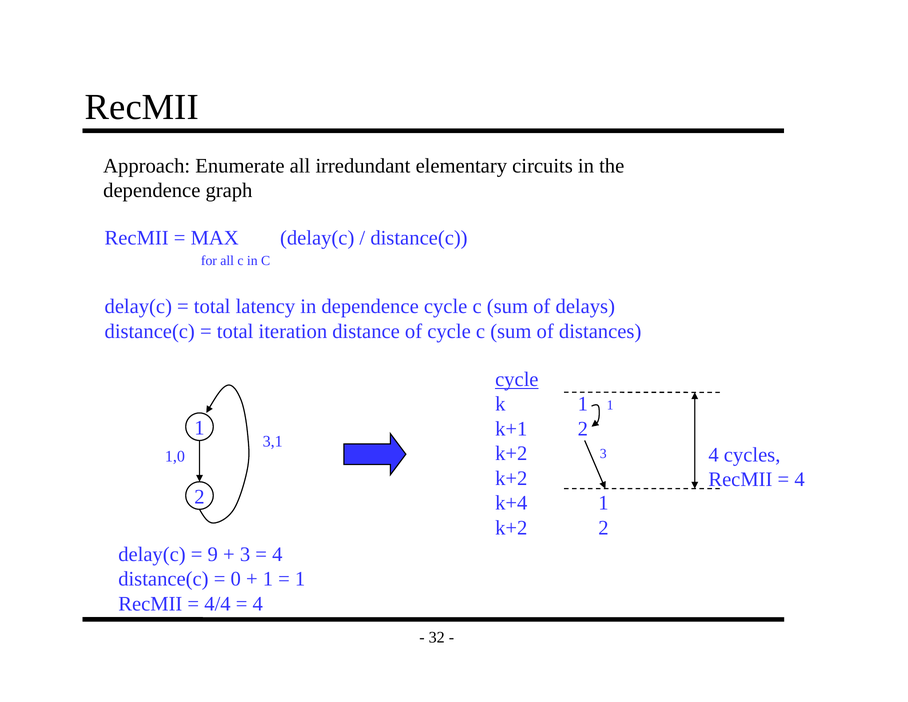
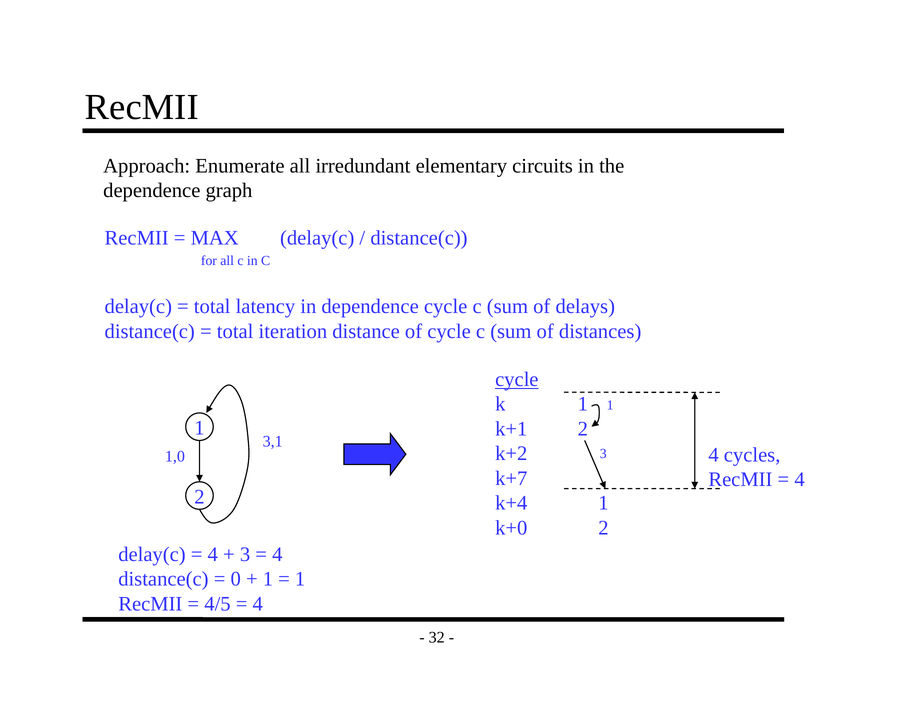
k+2: k+2 -> k+7 (511, 478)
k+2: k+2 -> k+0 (511, 528)
9: 9 -> 4 (213, 554)
4/4: 4/4 -> 4/5 (217, 604)
